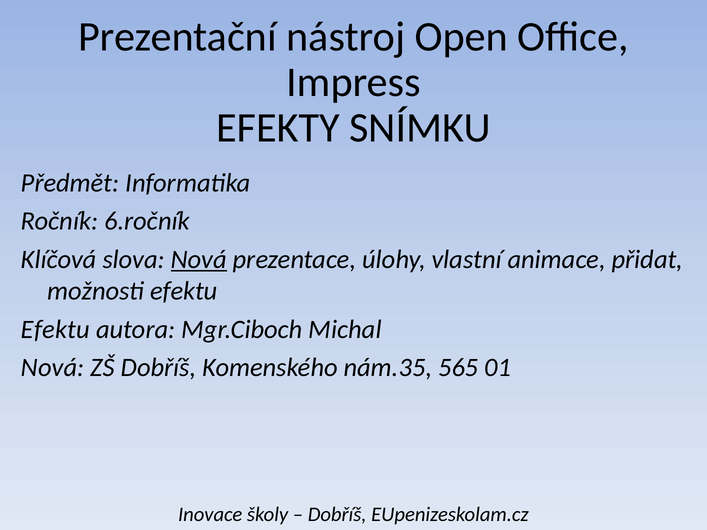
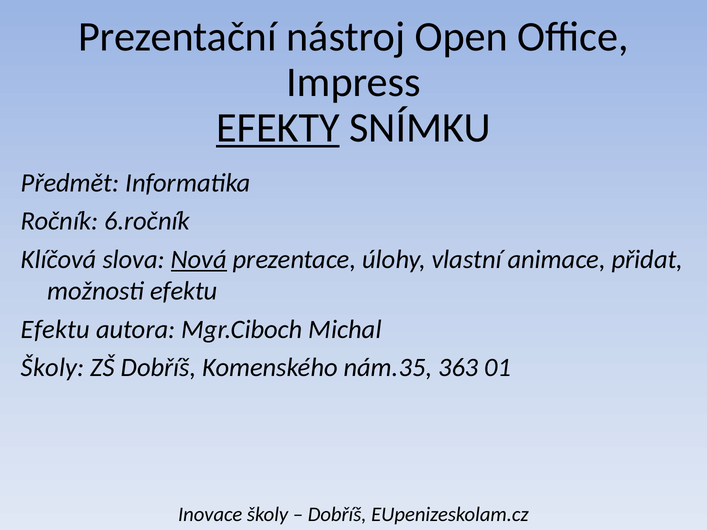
EFEKTY underline: none -> present (278, 128)
Nová: Nová -> Školy (53, 368)
565: 565 -> 363 (458, 368)
